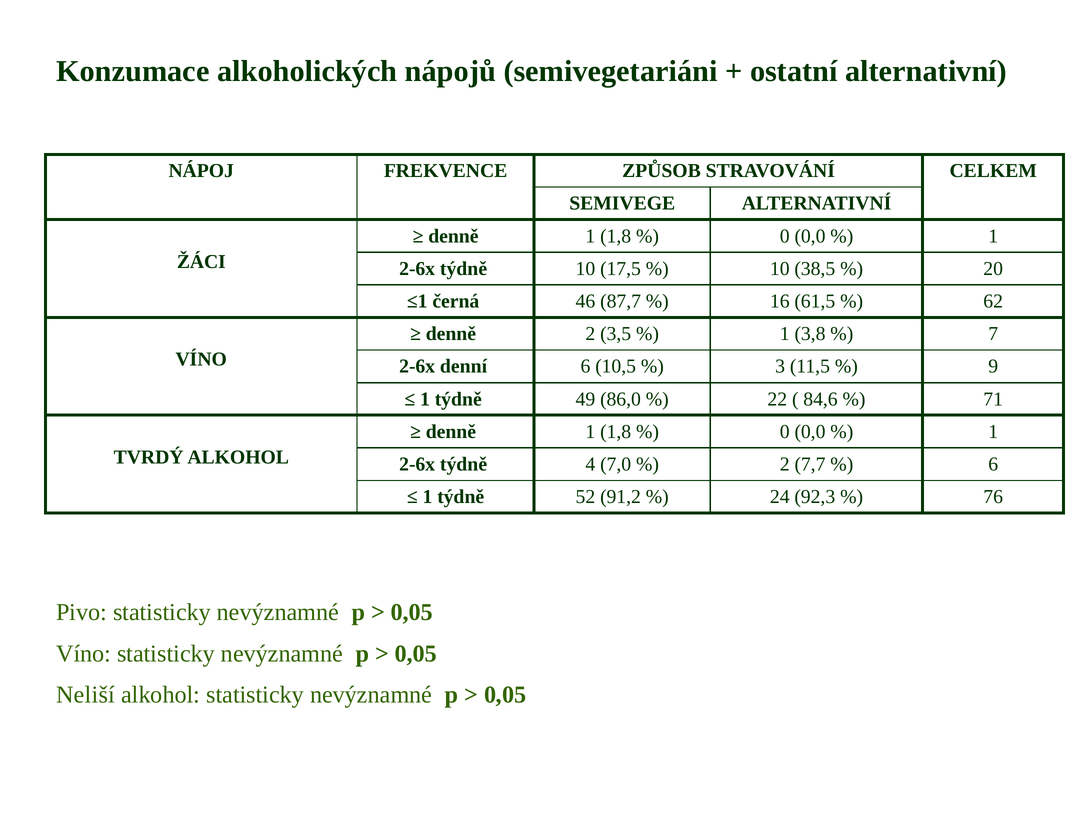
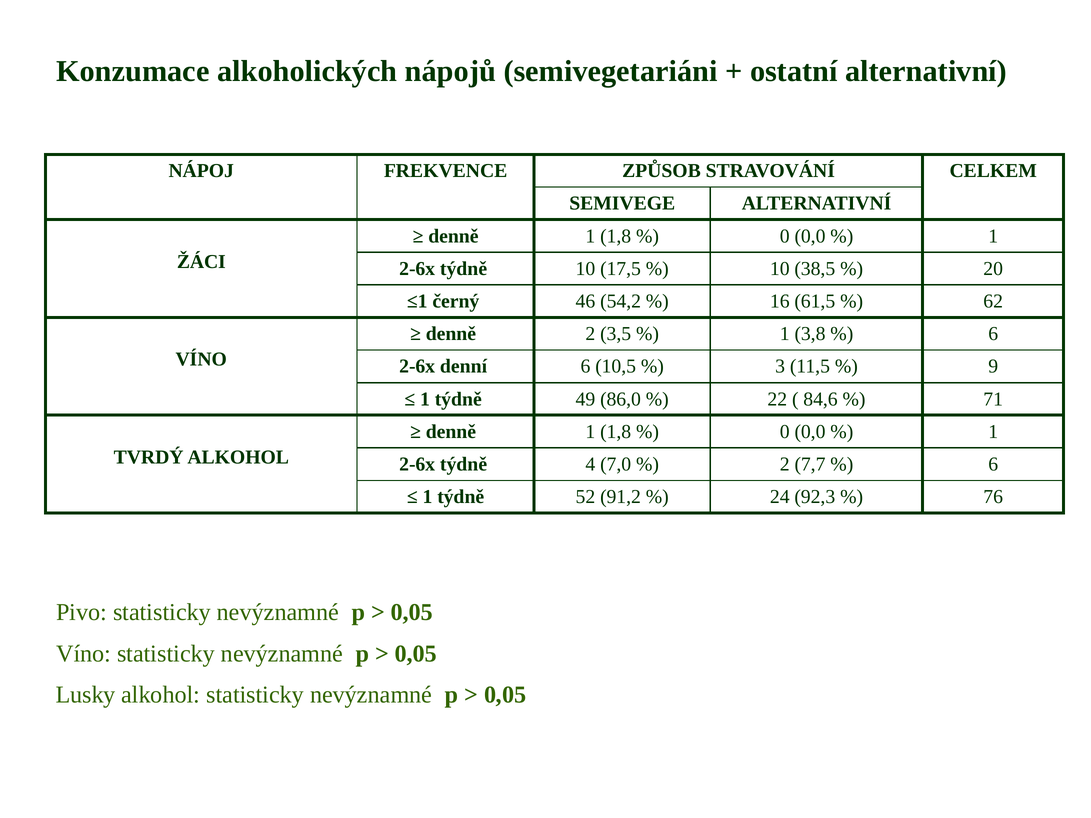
černá: černá -> černý (456, 301)
87,7: 87,7 -> 54,2 (621, 301)
7: 7 -> 6 (993, 334)
Neliší: Neliší -> Lusky (86, 695)
